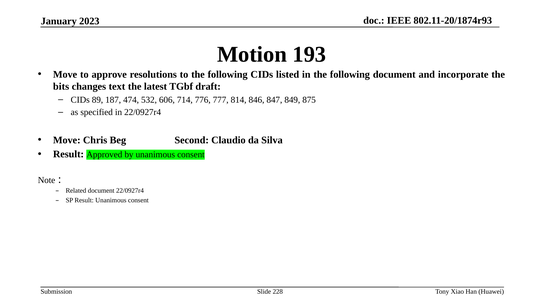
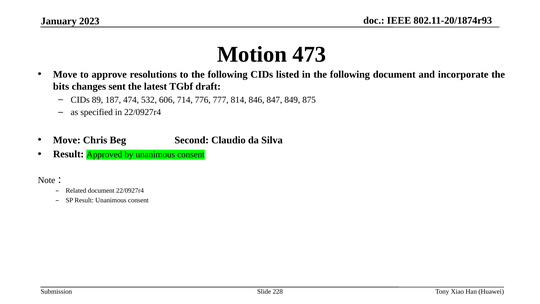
193: 193 -> 473 (309, 54)
text: text -> sent (117, 86)
